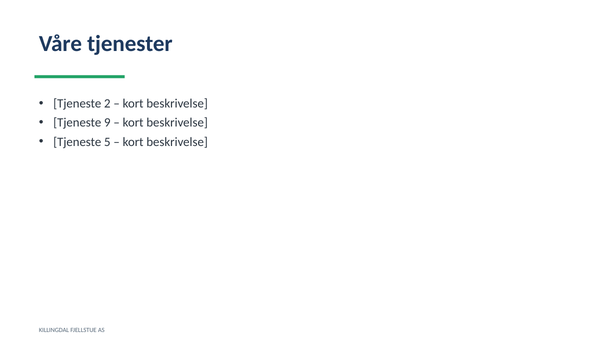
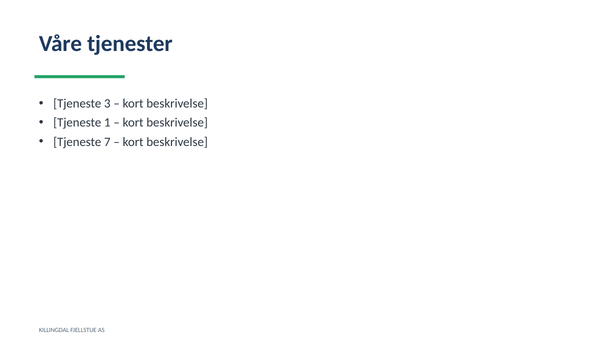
2: 2 -> 3 (107, 104)
9: 9 -> 1 (107, 123)
5: 5 -> 7 (107, 142)
